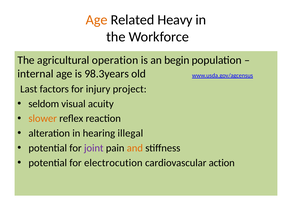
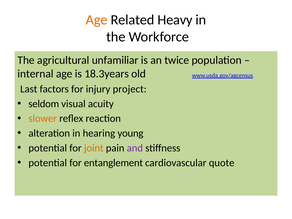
operation: operation -> unfamiliar (115, 60)
begin: begin -> twice (177, 60)
98.3years: 98.3years -> 18.3years (107, 74)
illegal: illegal -> young (130, 133)
joint colour: purple -> orange (94, 148)
and colour: orange -> purple (135, 148)
electrocution: electrocution -> entanglement (113, 163)
action: action -> quote (222, 163)
